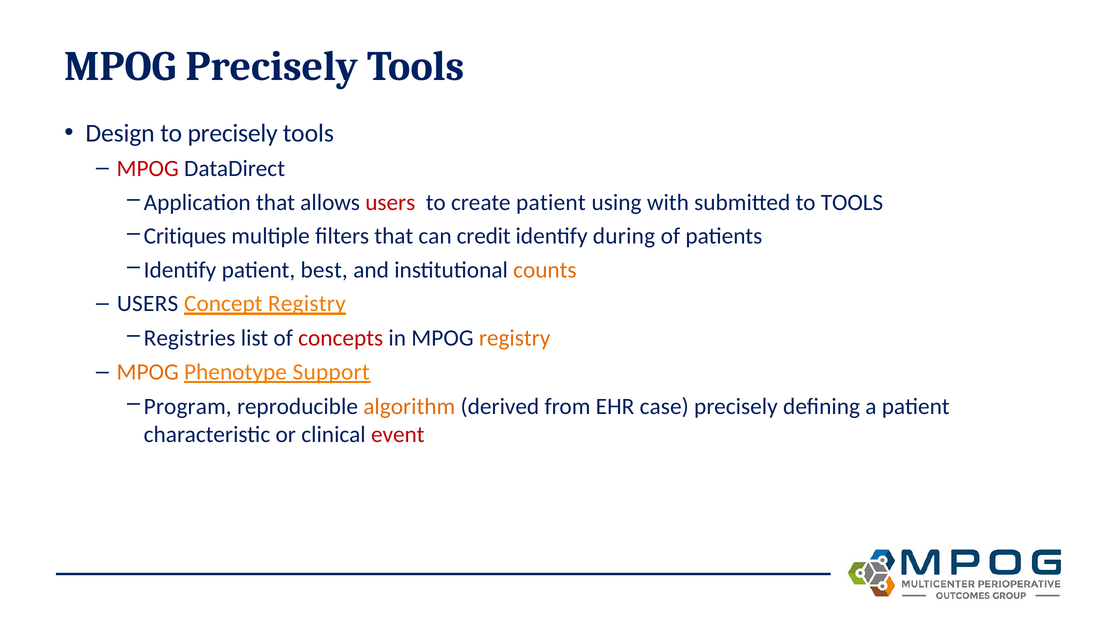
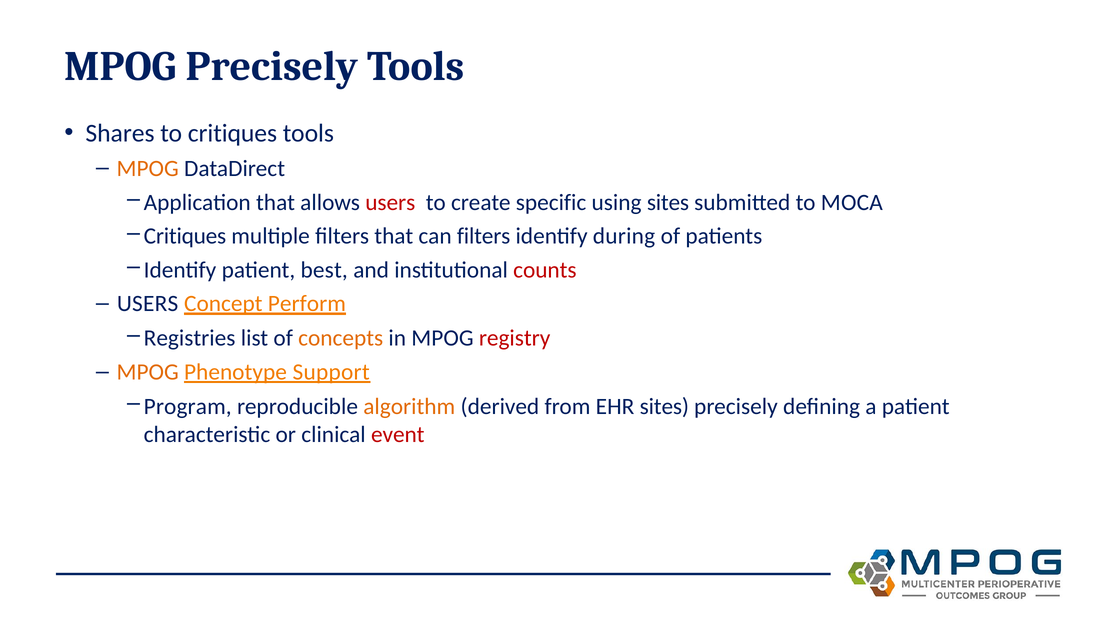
Design: Design -> Shares (120, 133)
to precisely: precisely -> critiques (232, 133)
MPOG colour: red -> orange (148, 168)
create patient: patient -> specific (551, 202)
using with: with -> sites (668, 202)
to TOOLS: TOOLS -> MOCA (852, 202)
can credit: credit -> filters (484, 236)
counts colour: orange -> red (545, 270)
Concept Registry: Registry -> Perform (307, 304)
concepts colour: red -> orange (341, 338)
registry colour: orange -> red (515, 338)
EHR case: case -> sites (664, 406)
